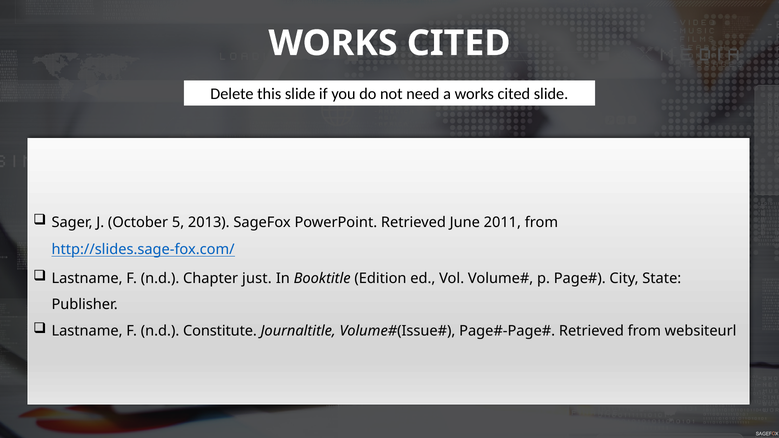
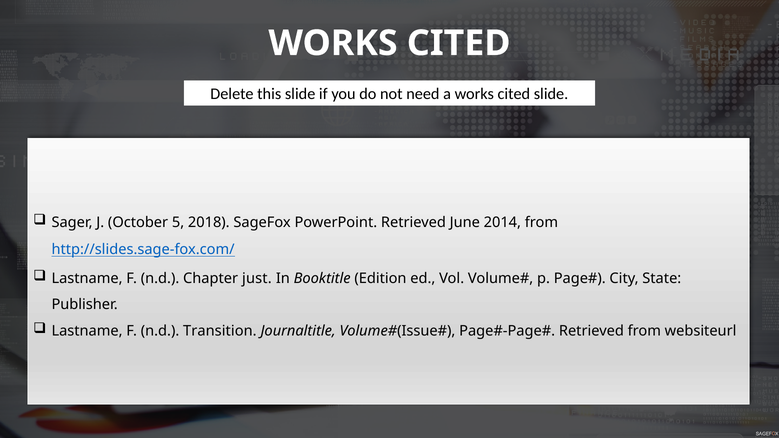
2013: 2013 -> 2018 (209, 222)
2011: 2011 -> 2014 (502, 222)
Constitute: Constitute -> Transition (220, 331)
